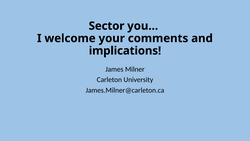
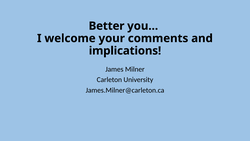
Sector: Sector -> Better (107, 26)
